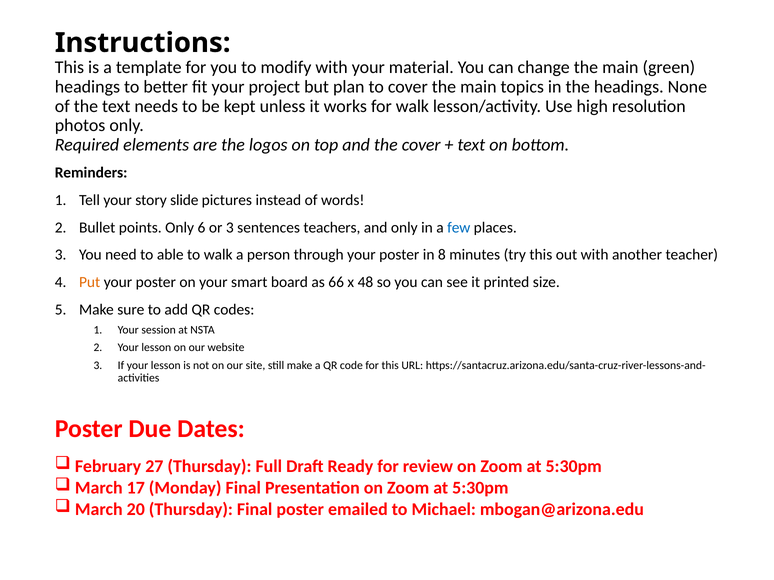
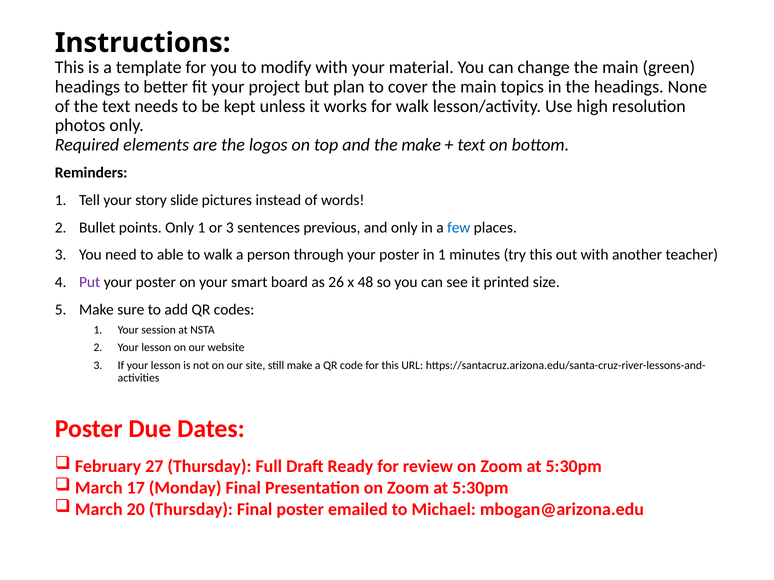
the cover: cover -> make (421, 145)
Only 6: 6 -> 1 (202, 228)
teachers: teachers -> previous (332, 228)
in 8: 8 -> 1 (442, 255)
Put colour: orange -> purple (90, 283)
66: 66 -> 26 (336, 283)
